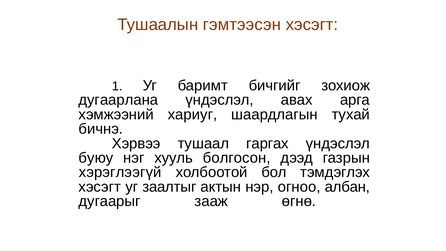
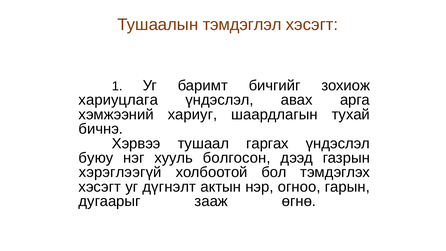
гэмтээсэн: гэмтээсэн -> тэмдэглэл (242, 25)
дугаарлана: дугаарлана -> хариуцлага (118, 100)
заалтыг: заалтыг -> дүгнэлт (169, 187)
албан: албан -> гарын (347, 187)
